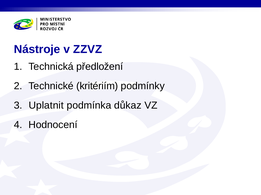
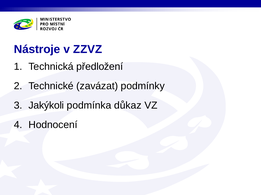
kritériím: kritériím -> zavázat (97, 86)
Uplatnit: Uplatnit -> Jakýkoli (46, 106)
